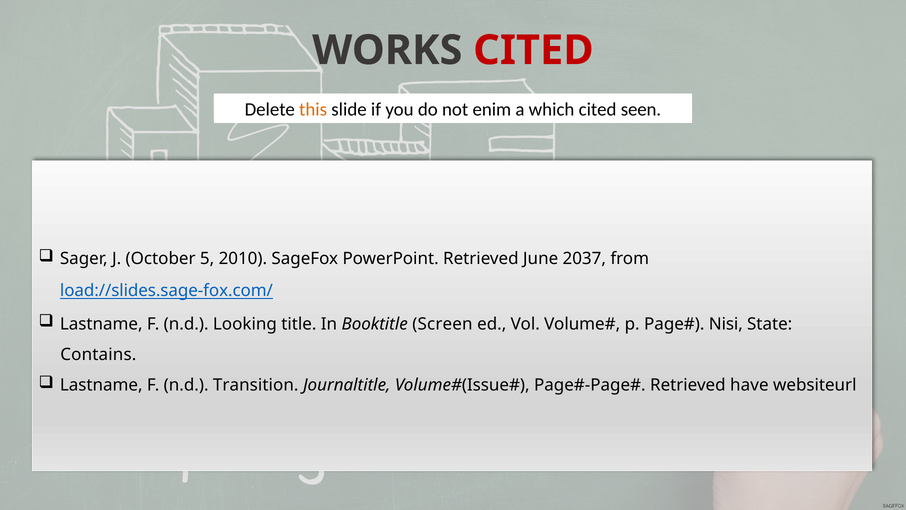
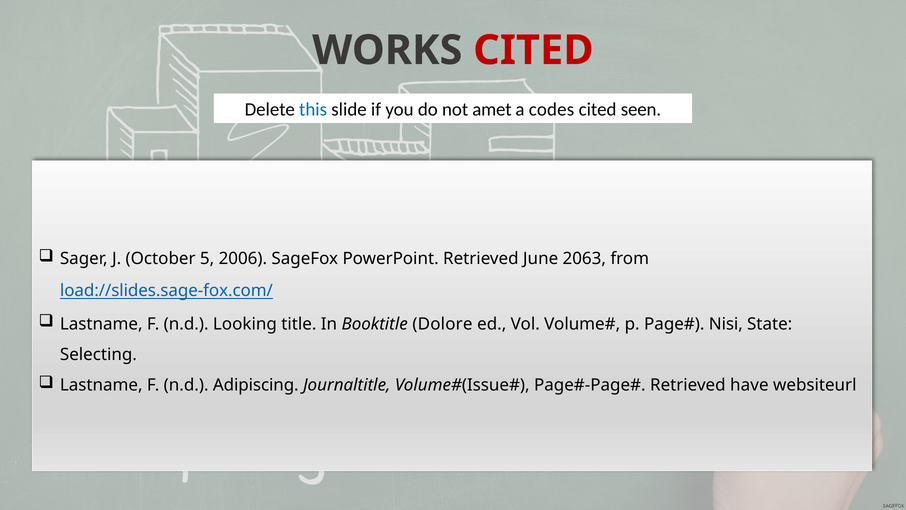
this colour: orange -> blue (313, 110)
enim: enim -> amet (492, 110)
which: which -> codes (551, 110)
2010: 2010 -> 2006 (243, 259)
2037: 2037 -> 2063 (584, 259)
Screen: Screen -> Dolore (442, 324)
Contains: Contains -> Selecting (98, 354)
Transition: Transition -> Adipiscing (256, 385)
